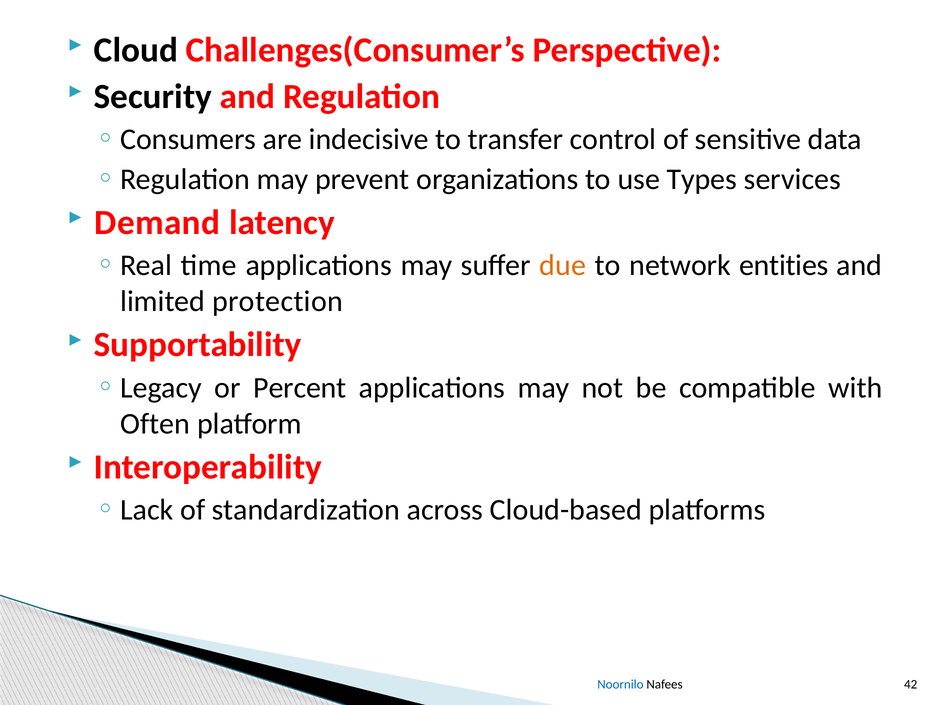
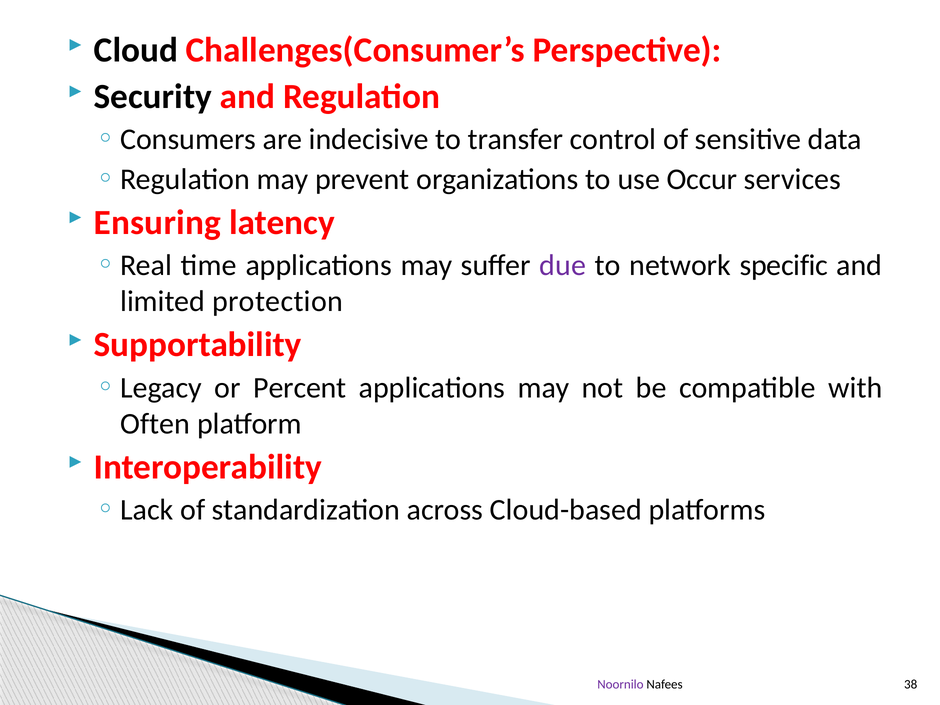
Types: Types -> Occur (702, 179)
Demand: Demand -> Ensuring (157, 223)
due colour: orange -> purple (563, 265)
entities: entities -> specific (784, 265)
Noornilo colour: blue -> purple (620, 685)
42: 42 -> 38 (911, 685)
